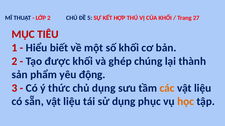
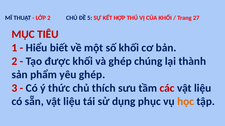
yêu động: động -> ghép (92, 75)
chủ dụng: dụng -> thích (104, 88)
các colour: orange -> red (167, 88)
